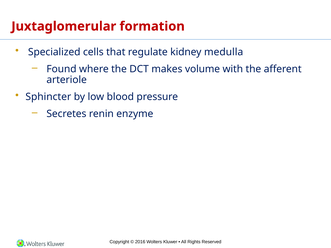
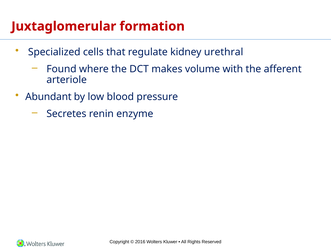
medulla: medulla -> urethral (224, 52)
Sphincter: Sphincter -> Abundant (48, 97)
